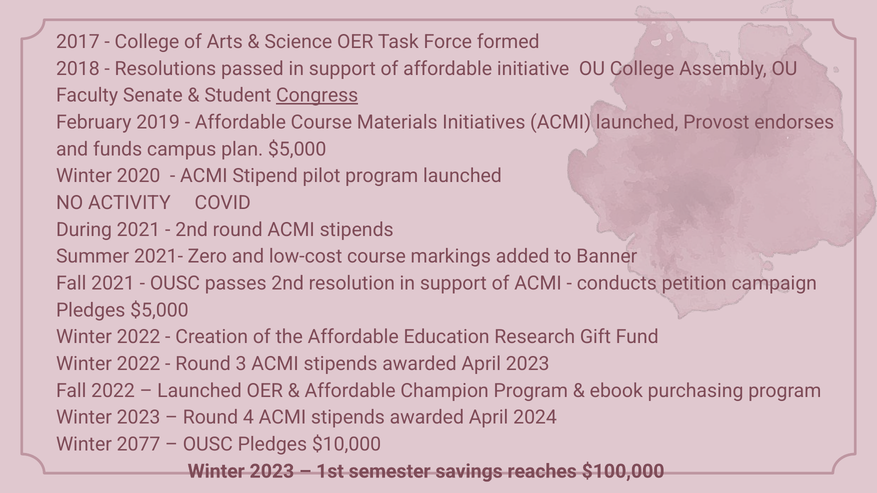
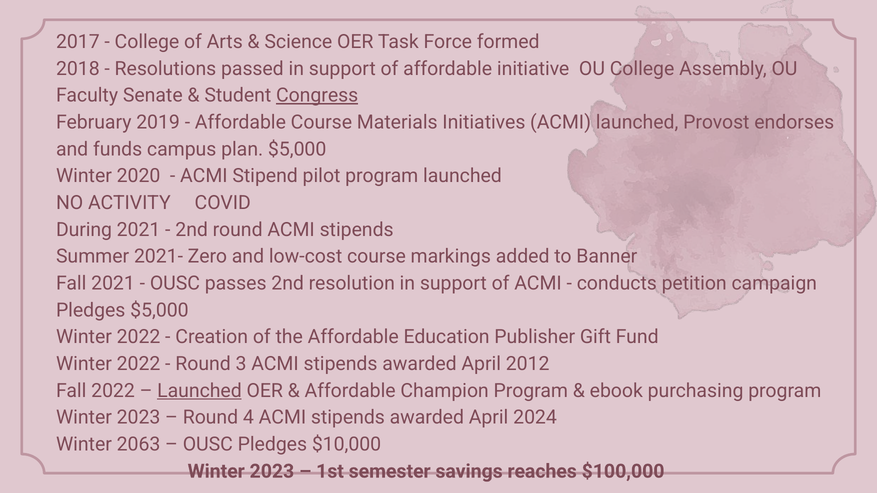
Research: Research -> Publisher (535, 337)
April 2023: 2023 -> 2012 (528, 364)
Launched underline: none -> present (199, 391)
2077: 2077 -> 2063 (139, 445)
